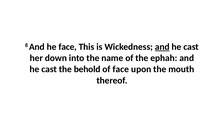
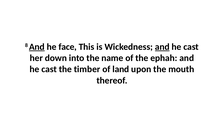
And underline: none -> present (37, 47)
behold: behold -> timber (87, 69)
of face: face -> land (121, 69)
